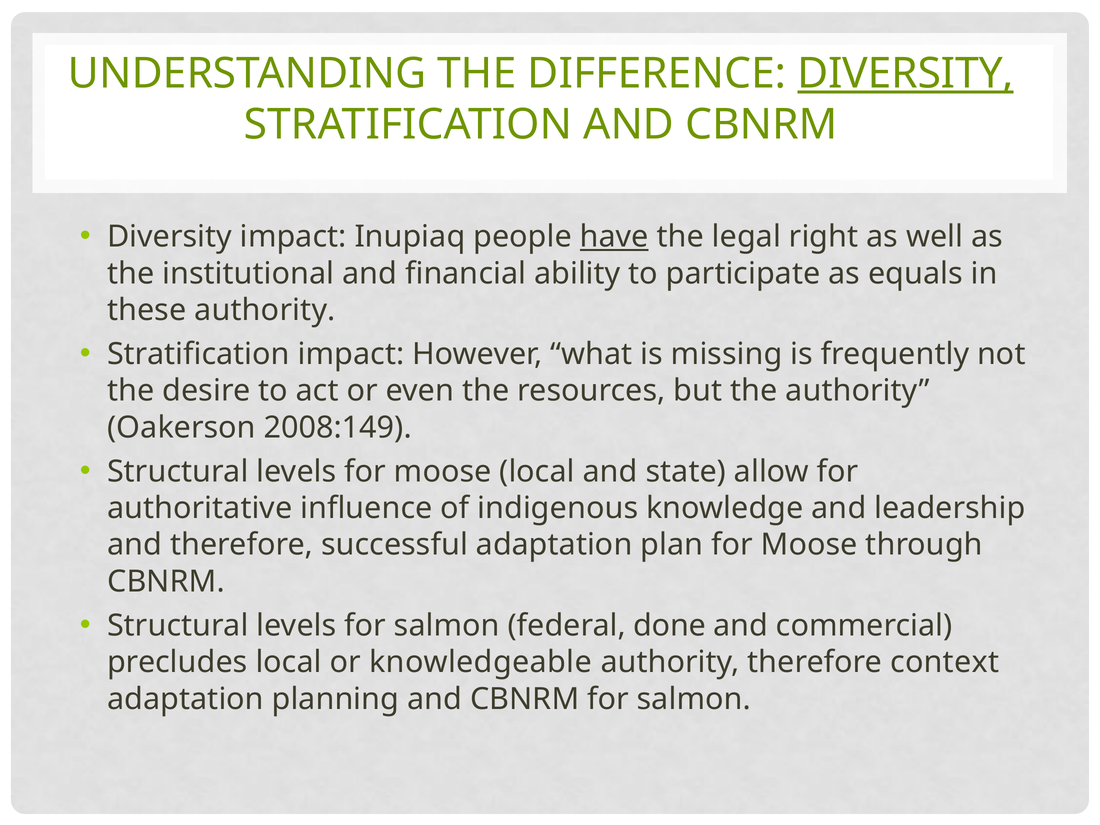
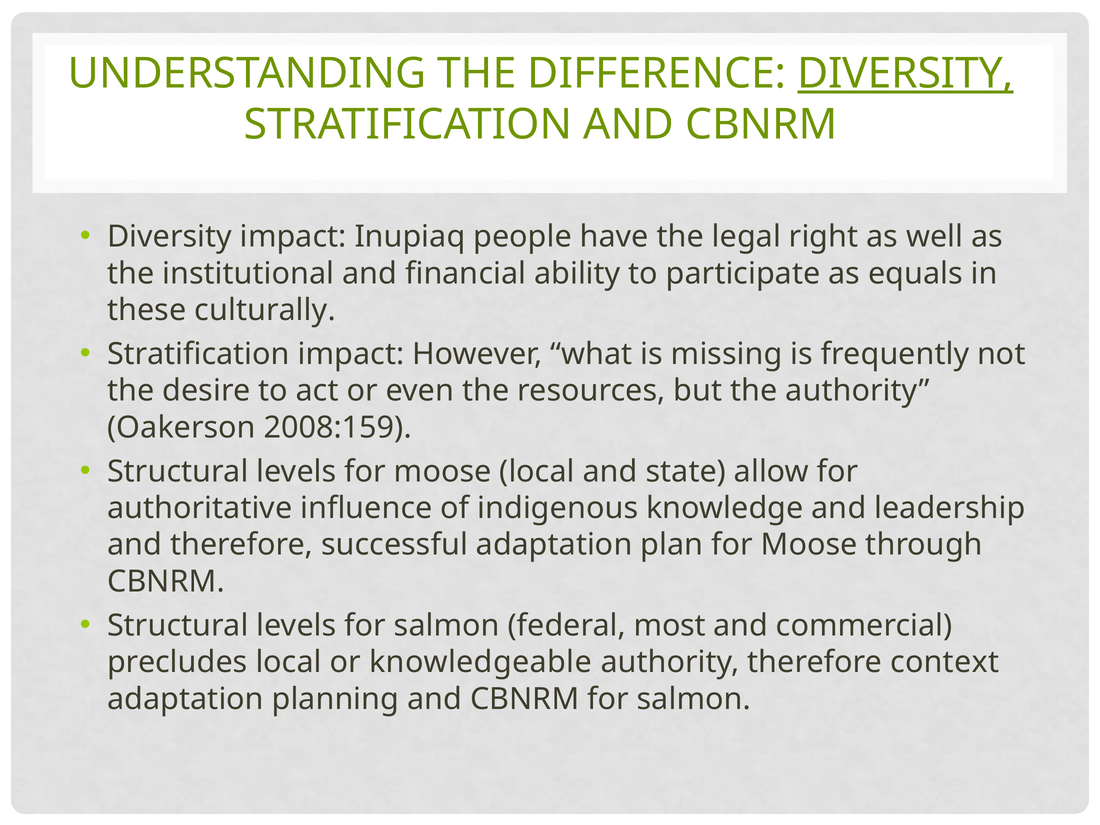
have underline: present -> none (614, 237)
these authority: authority -> culturally (265, 310)
2008:149: 2008:149 -> 2008:159 (338, 428)
done: done -> most (670, 626)
